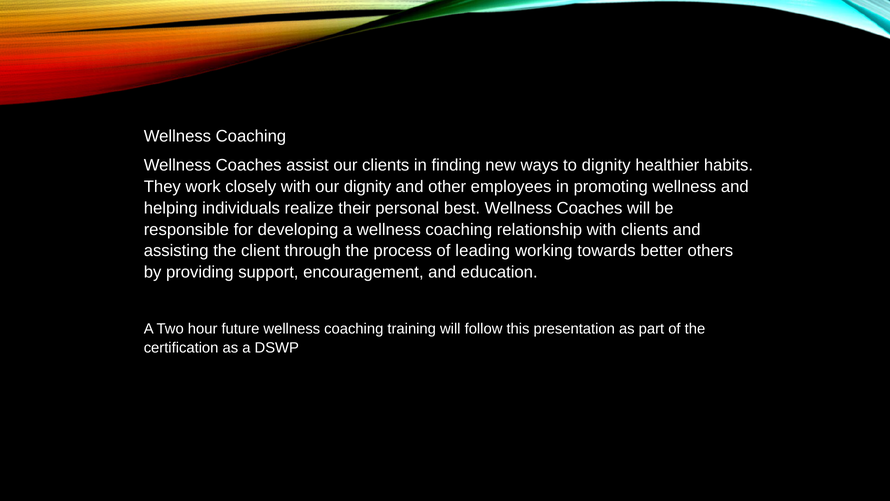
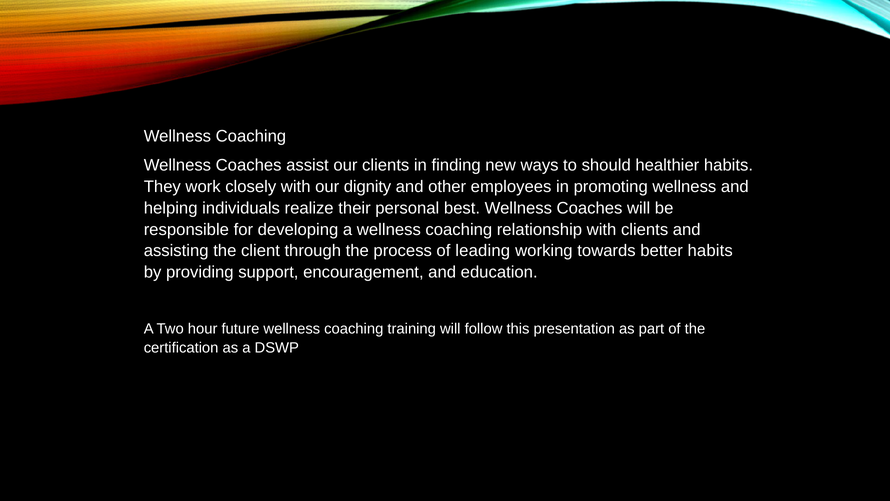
to dignity: dignity -> should (606, 165)
better others: others -> habits (710, 251)
